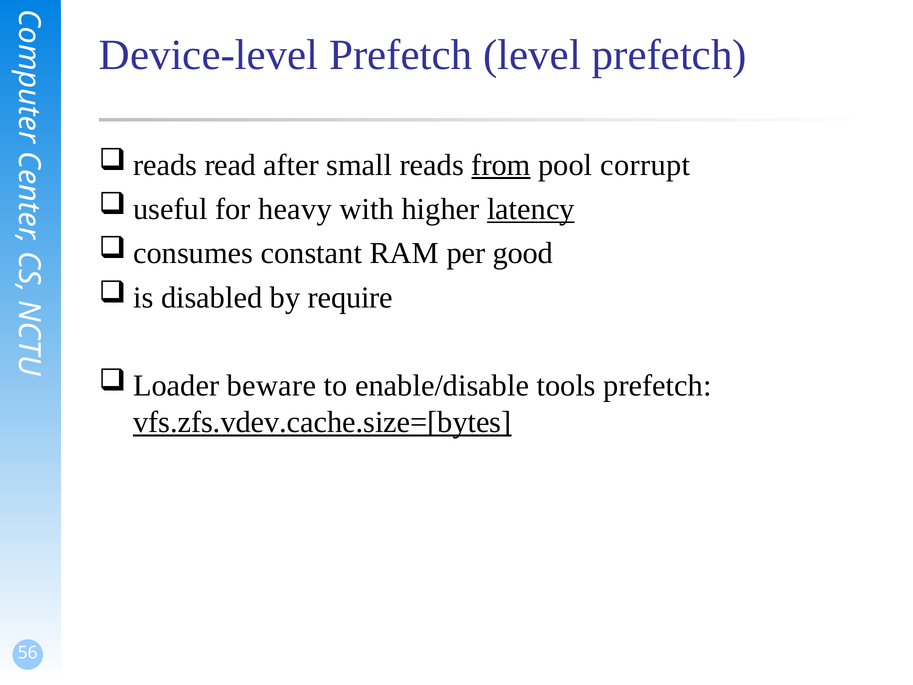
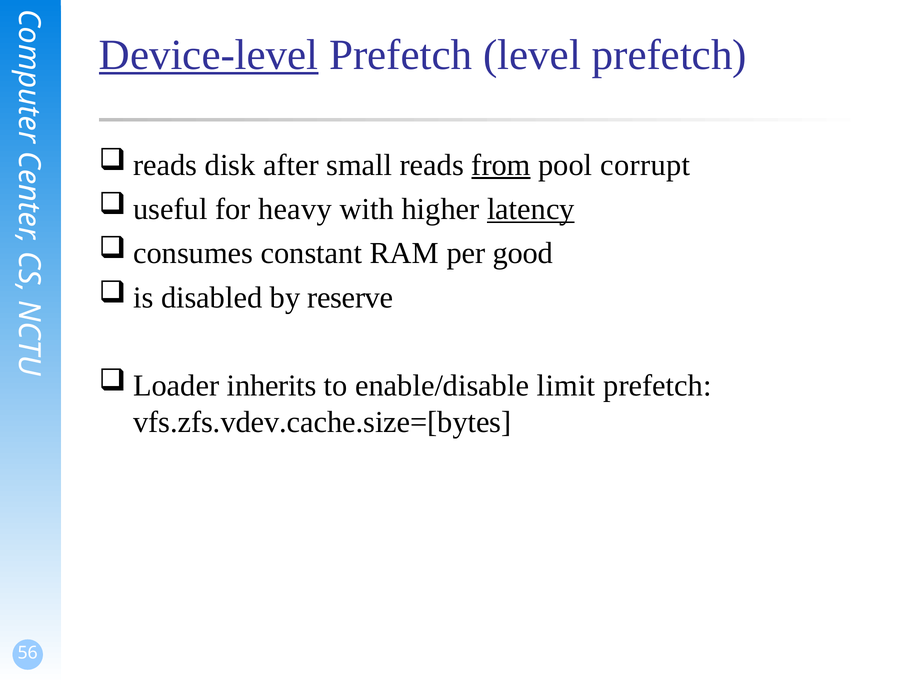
Device-level underline: none -> present (209, 55)
read: read -> disk (230, 165)
require: require -> reserve (350, 297)
beware: beware -> inherits (272, 386)
tools: tools -> limit (566, 386)
vfs.zfs.vdev.cache.size=[bytes underline: present -> none (322, 422)
